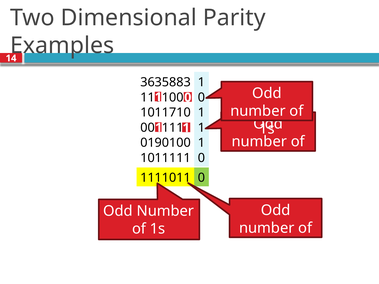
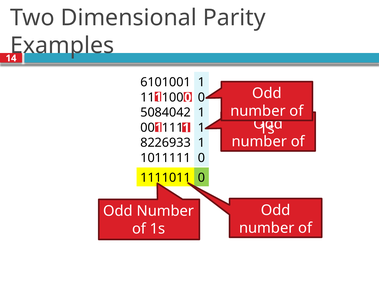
3635883: 3635883 -> 6101001 (166, 82)
1011710: 1011710 -> 5084042 (166, 113)
0190100: 0190100 -> 8226933 (166, 143)
